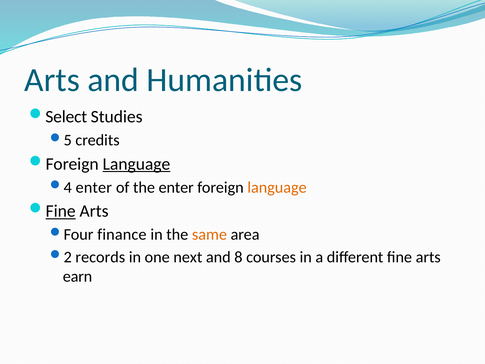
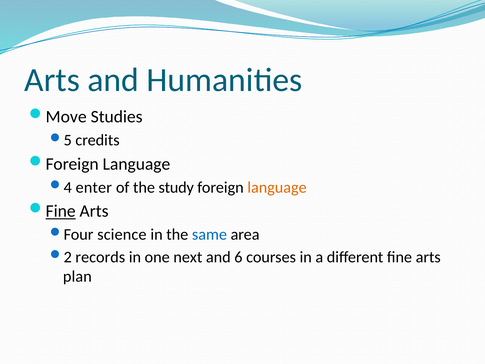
Select: Select -> Move (66, 117)
Language underline: present -> none (136, 164)
the enter: enter -> study (176, 187)
finance: finance -> science (122, 234)
same colour: orange -> blue (209, 234)
8: 8 -> 6 (238, 257)
earn: earn -> plan (77, 276)
